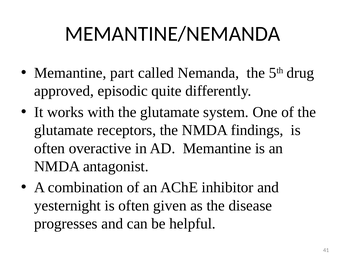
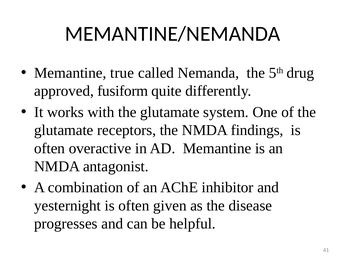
part: part -> true (122, 73)
episodic: episodic -> fusiform (123, 91)
